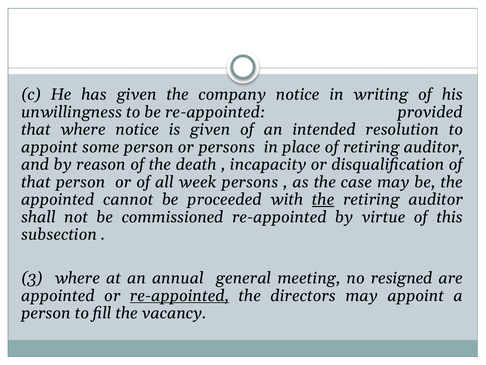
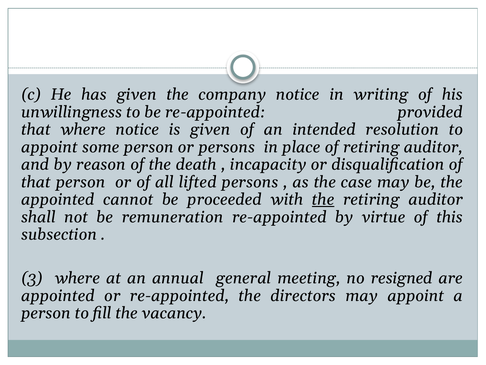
week: week -> lifted (198, 182)
commissioned: commissioned -> remuneration (173, 217)
re-appointed underline: present -> none (180, 295)
